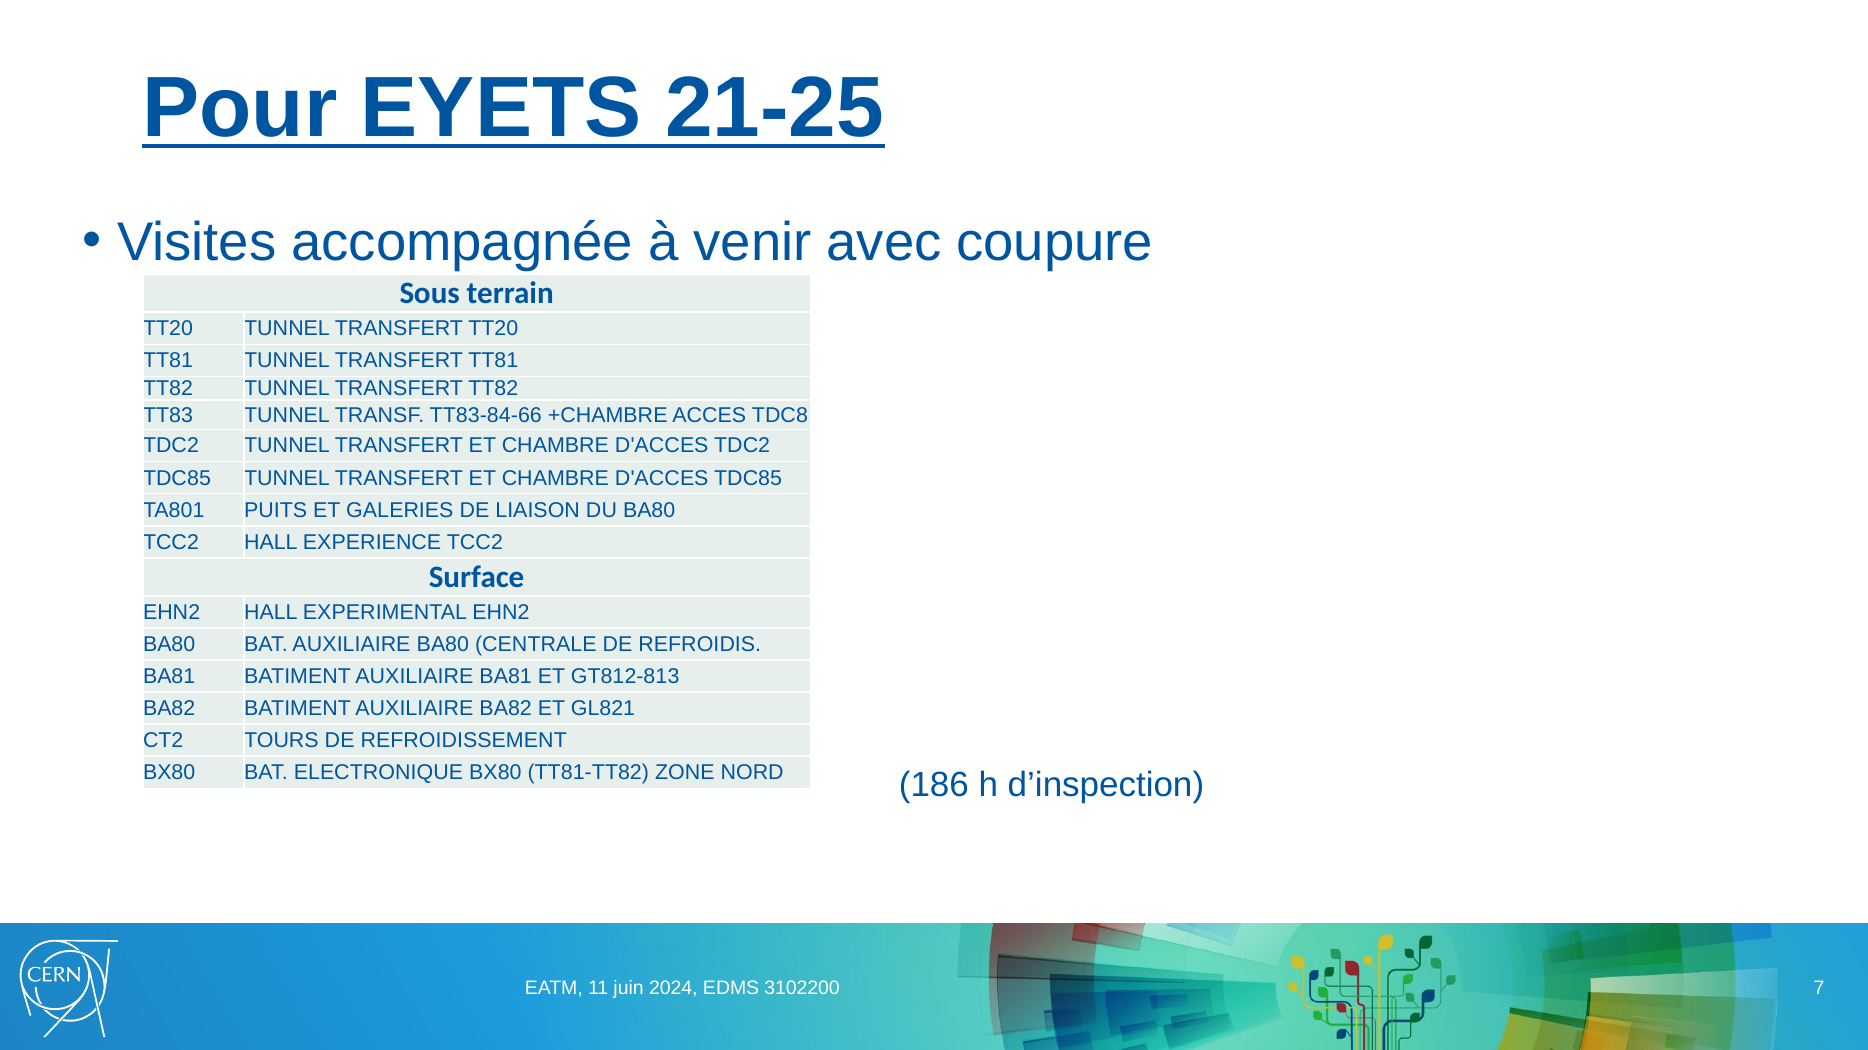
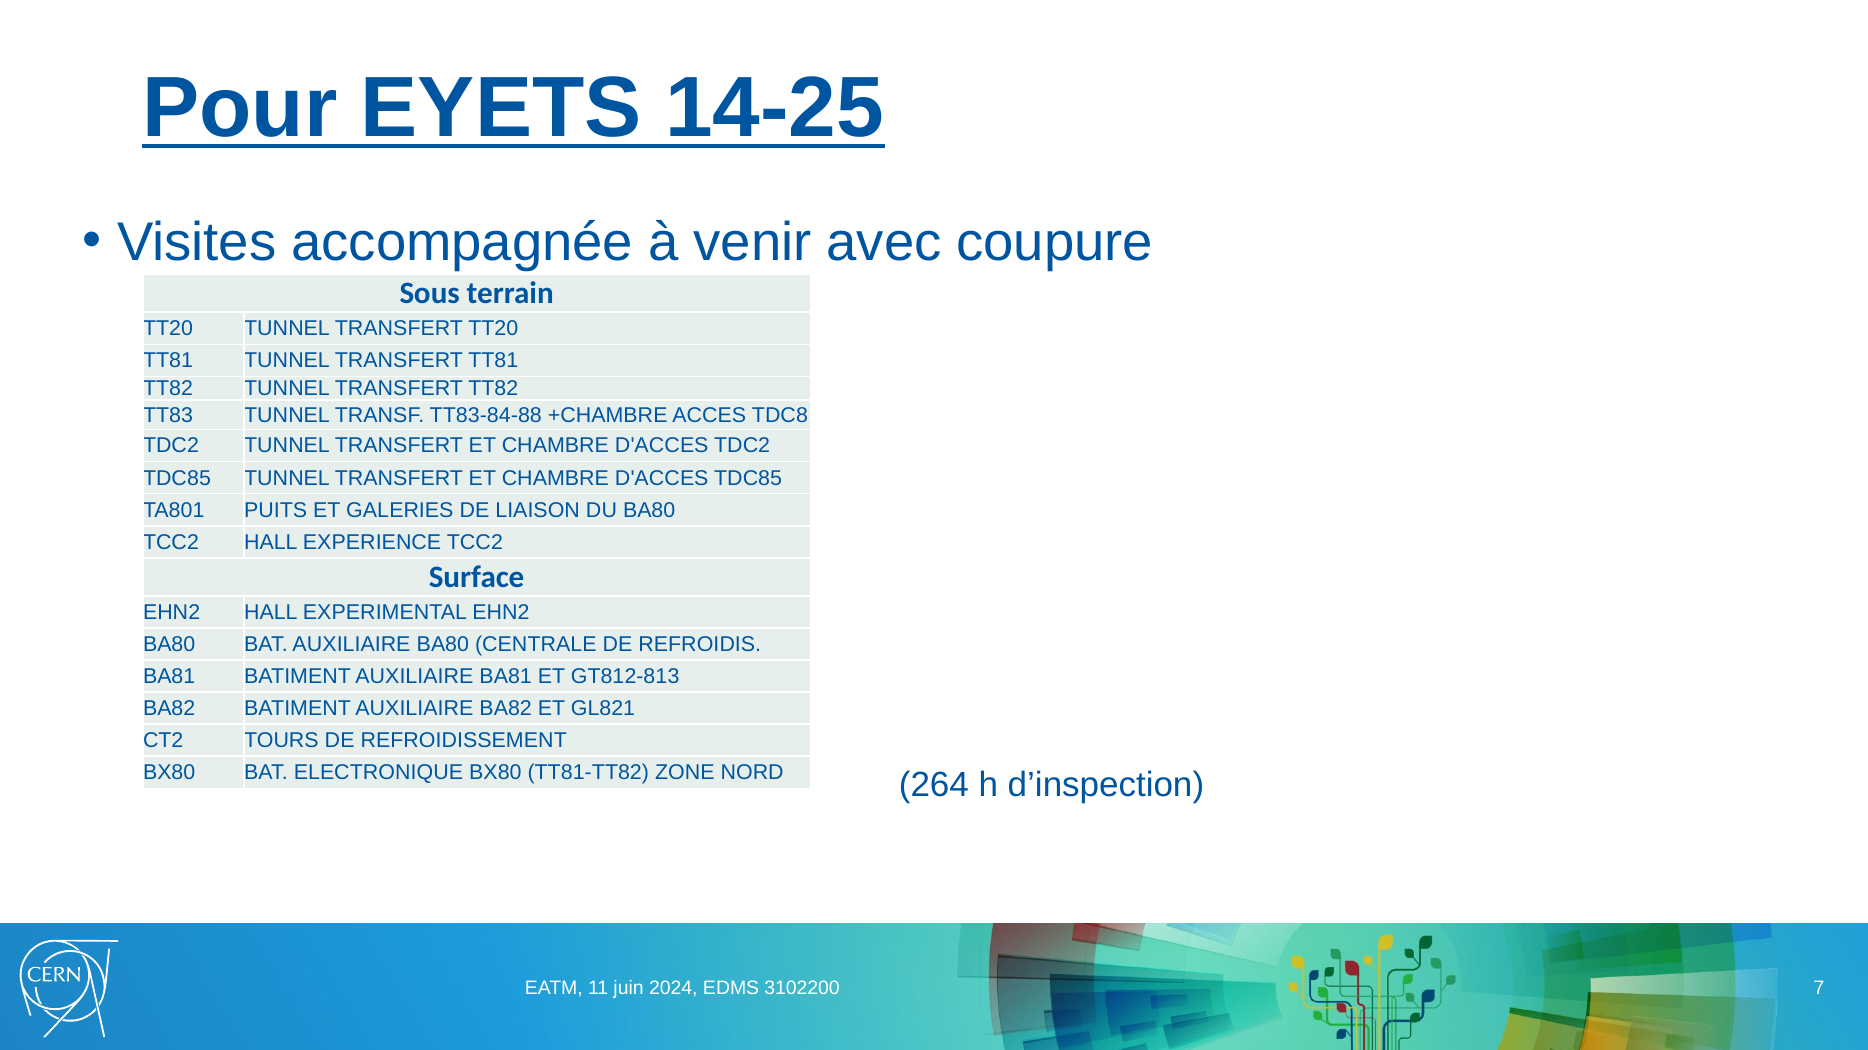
21-25: 21-25 -> 14-25 (775, 109)
TT83-84-66: TT83-84-66 -> TT83-84-88 (486, 416)
186: 186 -> 264 (934, 785)
